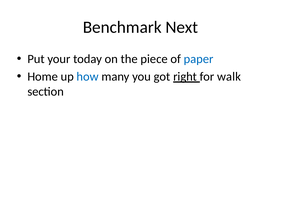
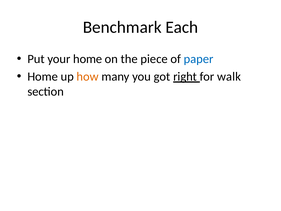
Next: Next -> Each (182, 27)
your today: today -> home (88, 59)
how colour: blue -> orange (88, 76)
